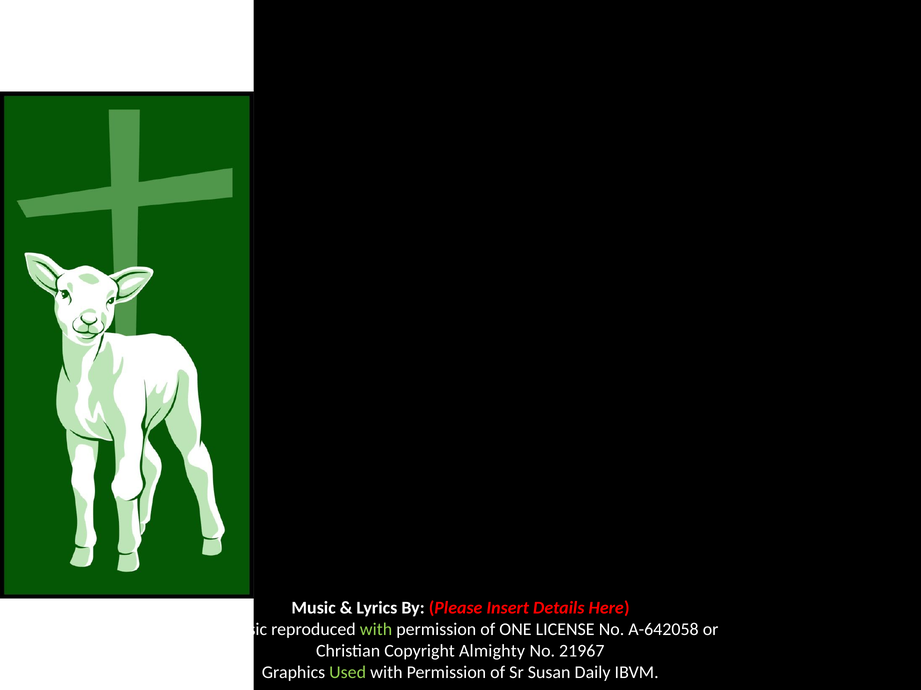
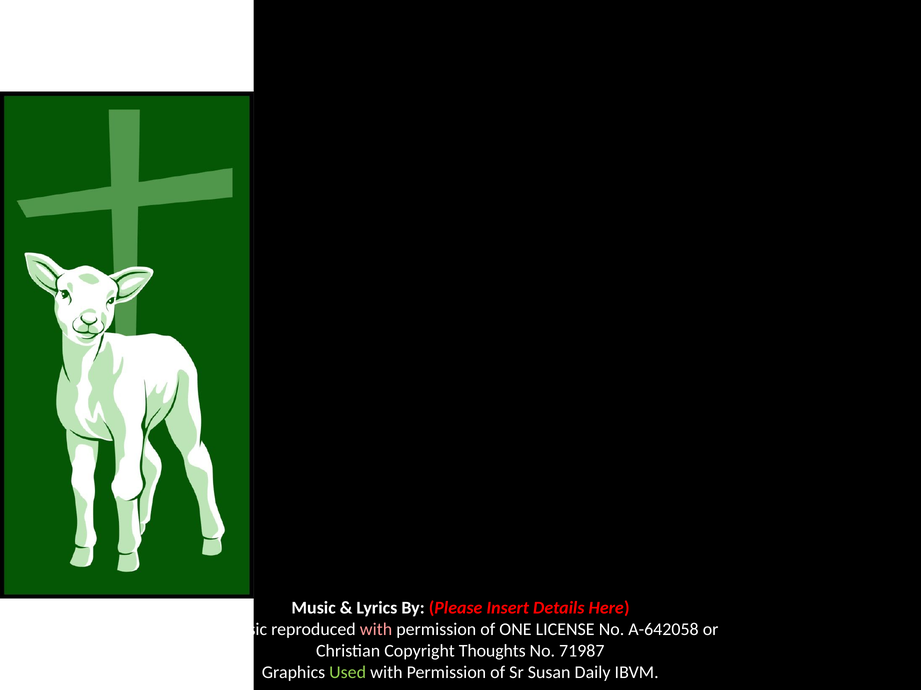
with colour: light green -> pink (376, 630)
Almighty: Almighty -> Thoughts (492, 652)
21967: 21967 -> 71987 (582, 652)
